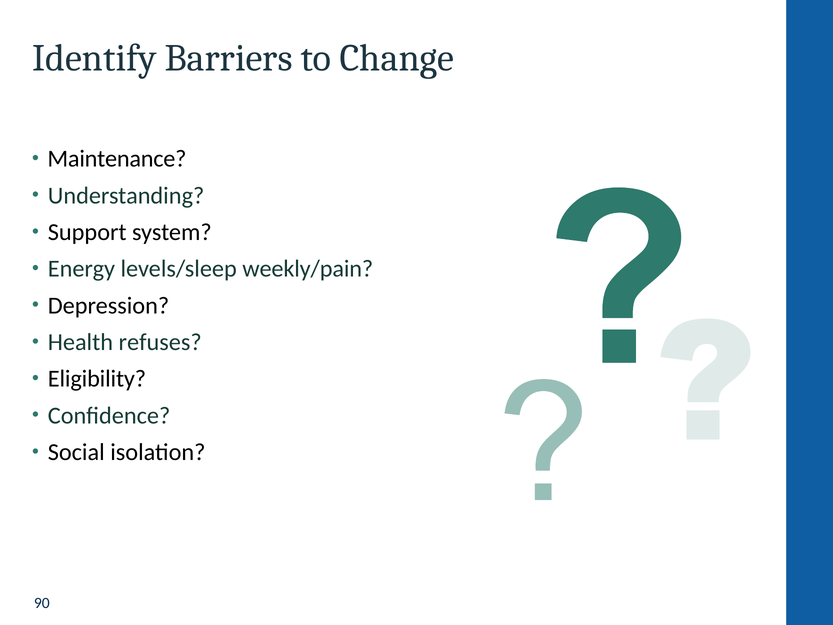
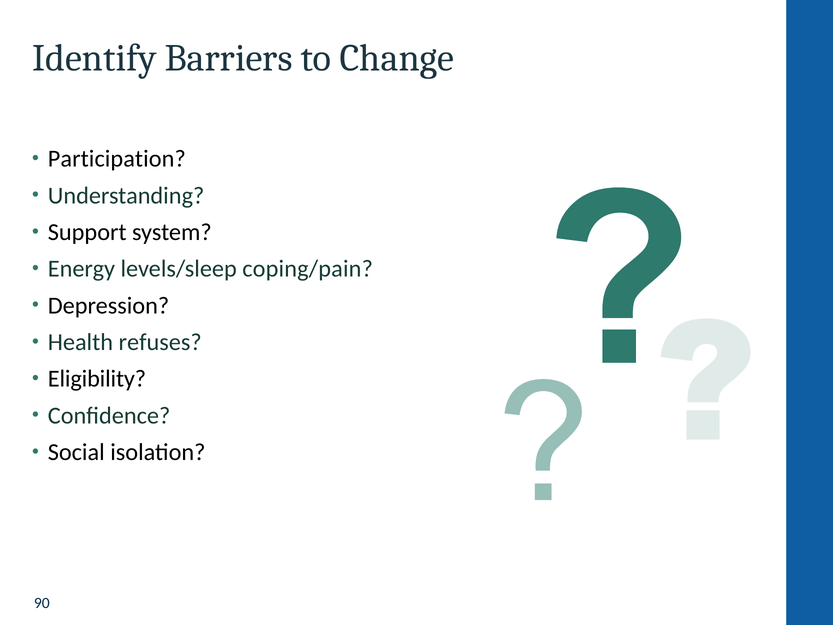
Maintenance: Maintenance -> Participation (117, 159)
weekly/pain: weekly/pain -> coping/pain (308, 269)
